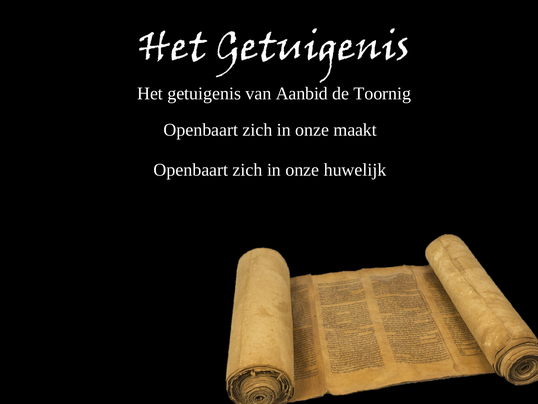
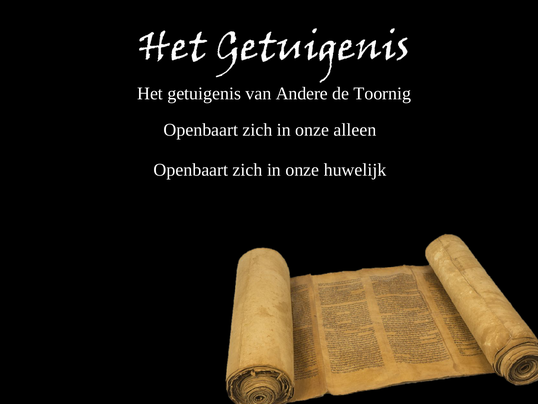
Aanbid: Aanbid -> Andere (302, 94)
maakt: maakt -> alleen (355, 130)
